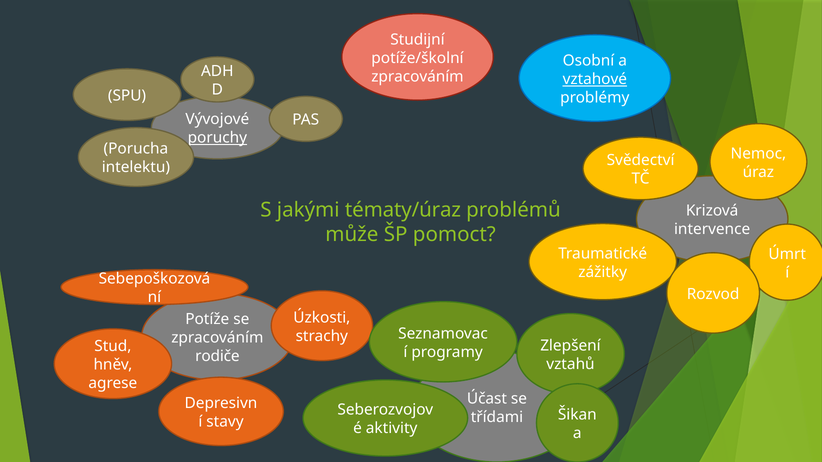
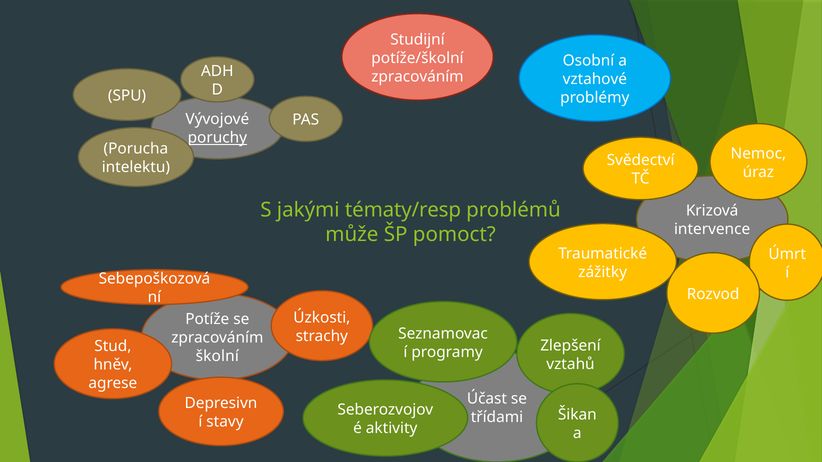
vztahové underline: present -> none (595, 79)
tématy/úraz: tématy/úraz -> tématy/resp (403, 210)
rodiče: rodiče -> školní (217, 357)
